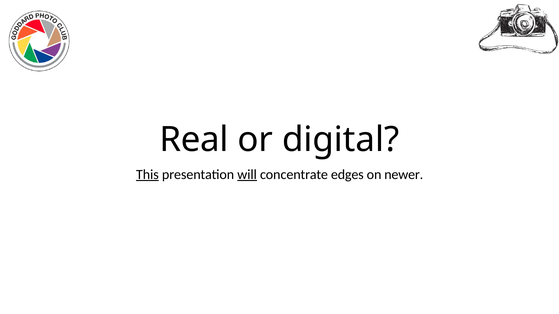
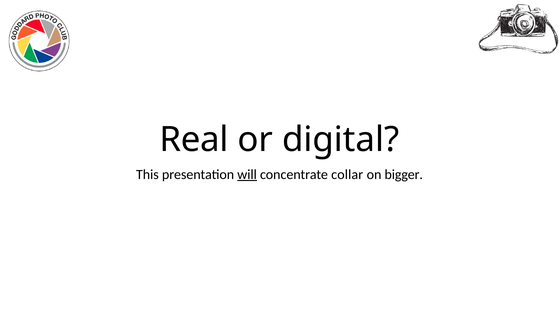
This underline: present -> none (147, 175)
edges: edges -> collar (347, 175)
newer: newer -> bigger (404, 175)
